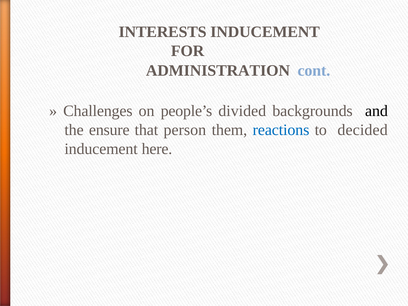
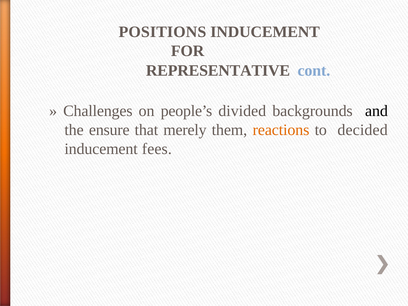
INTERESTS: INTERESTS -> POSITIONS (162, 32)
ADMINISTRATION: ADMINISTRATION -> REPRESENTATIVE (218, 71)
person: person -> merely (185, 130)
reactions colour: blue -> orange (281, 130)
here: here -> fees (157, 149)
